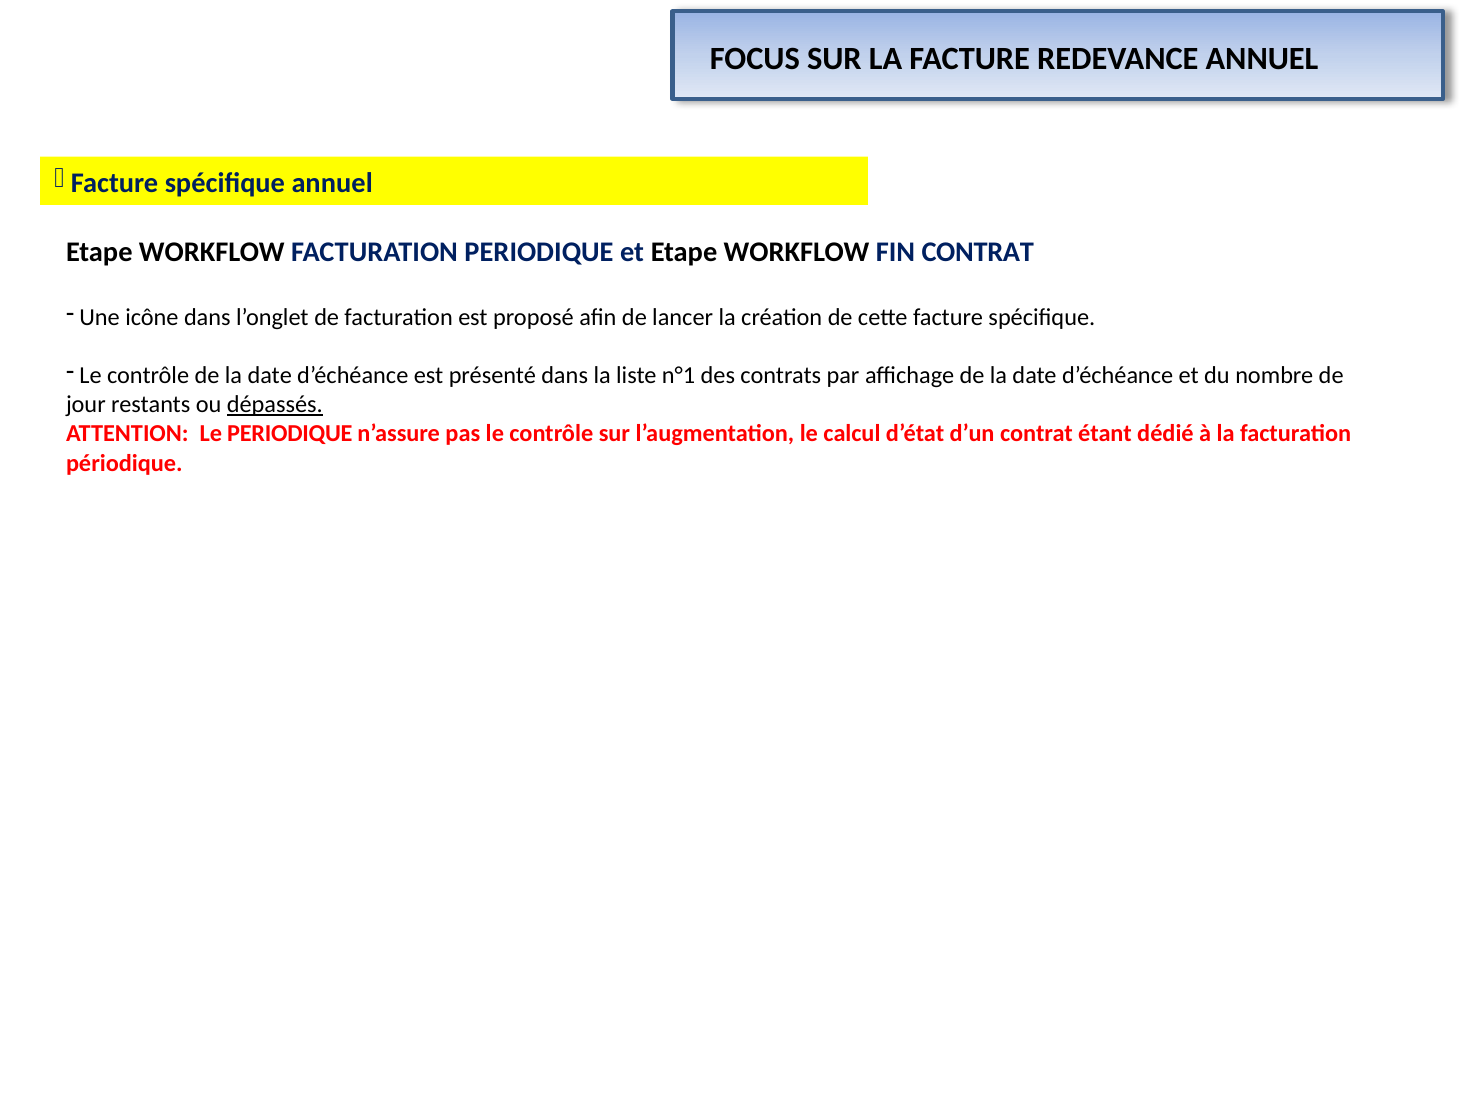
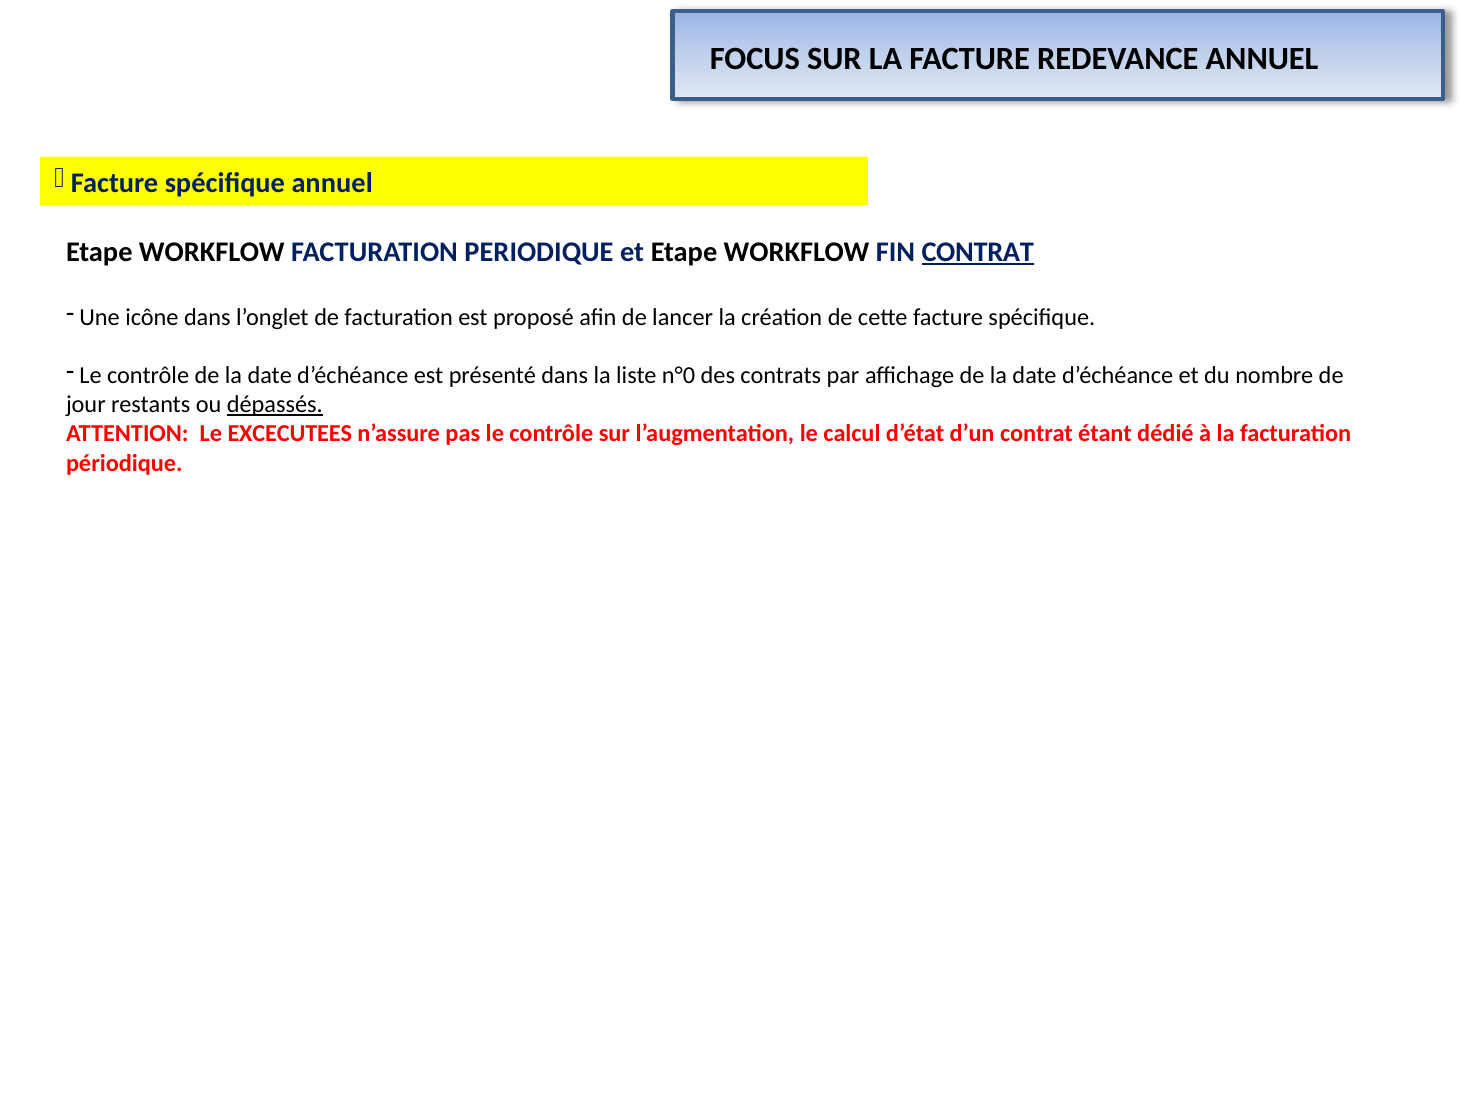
CONTRAT underline: none -> present (978, 252)
n°1: n°1 -> n°0 (679, 376)
Le PERIODIQUE: PERIODIQUE -> EXCECUTEES (290, 434)
